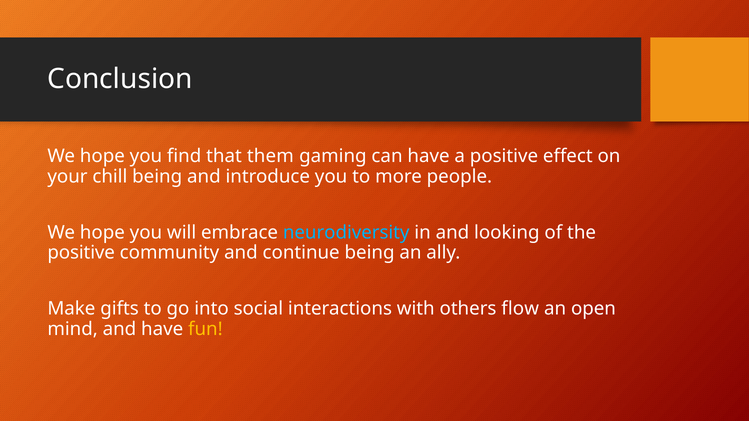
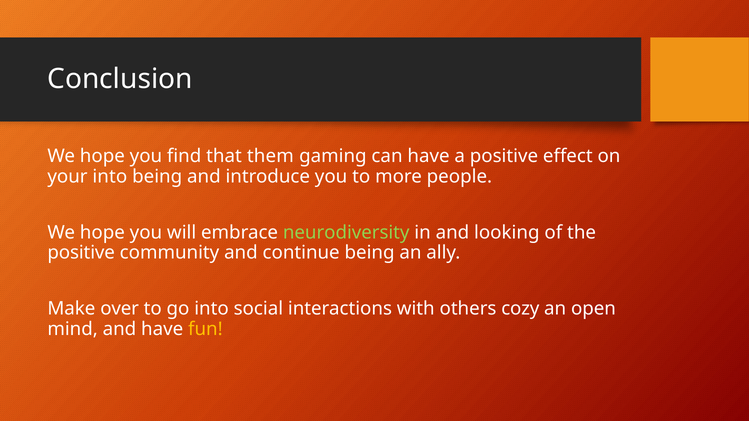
your chill: chill -> into (110, 177)
neurodiversity colour: light blue -> light green (346, 233)
gifts: gifts -> over (120, 309)
flow: flow -> cozy (520, 309)
